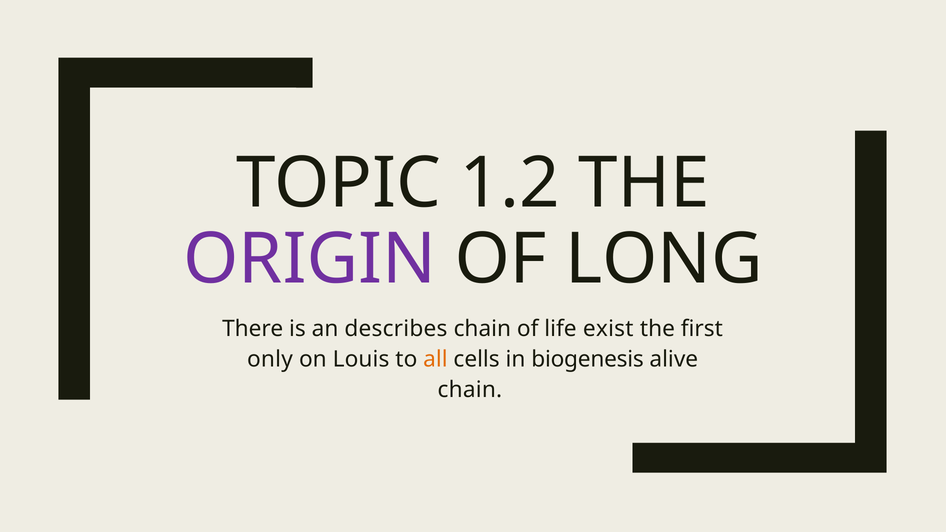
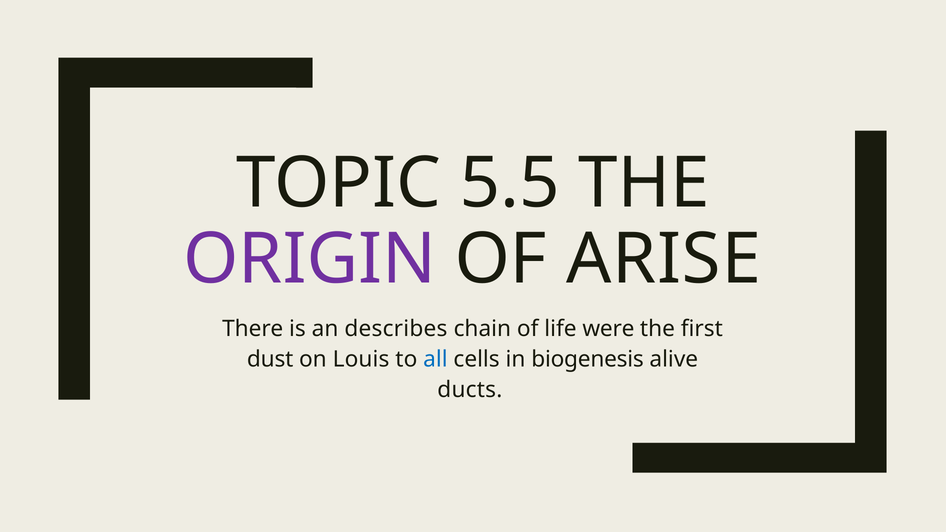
1.2: 1.2 -> 5.5 (510, 184)
LONG: LONG -> ARISE (664, 259)
exist: exist -> were (608, 329)
only: only -> dust (270, 359)
all colour: orange -> blue (435, 359)
chain: chain -> ducts (470, 390)
